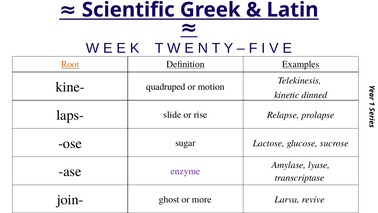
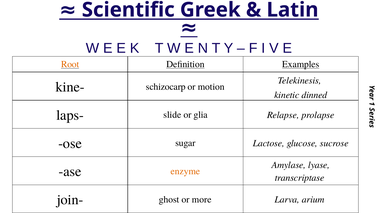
quadruped: quadruped -> schizocarp (166, 87)
rise: rise -> glia (201, 115)
enzyme colour: purple -> orange (185, 171)
revive: revive -> arium (313, 199)
